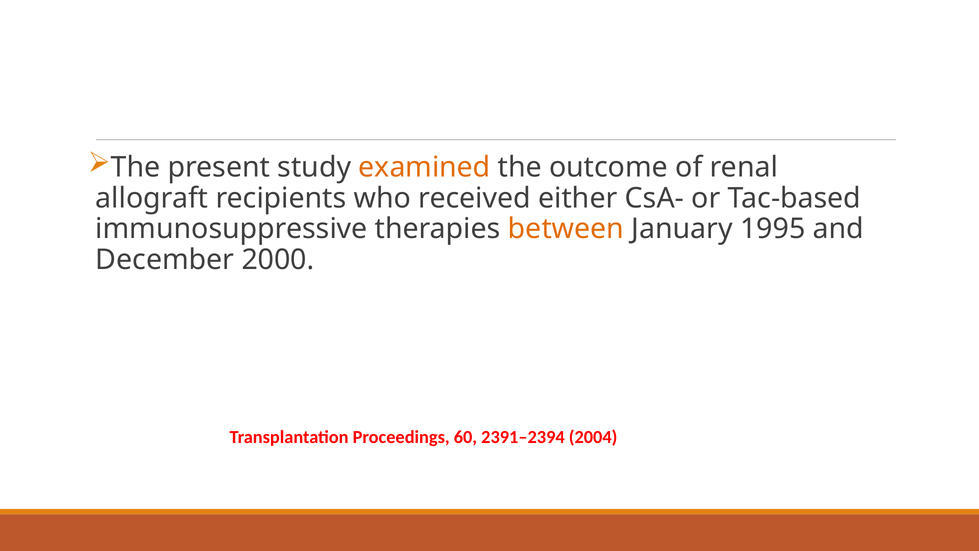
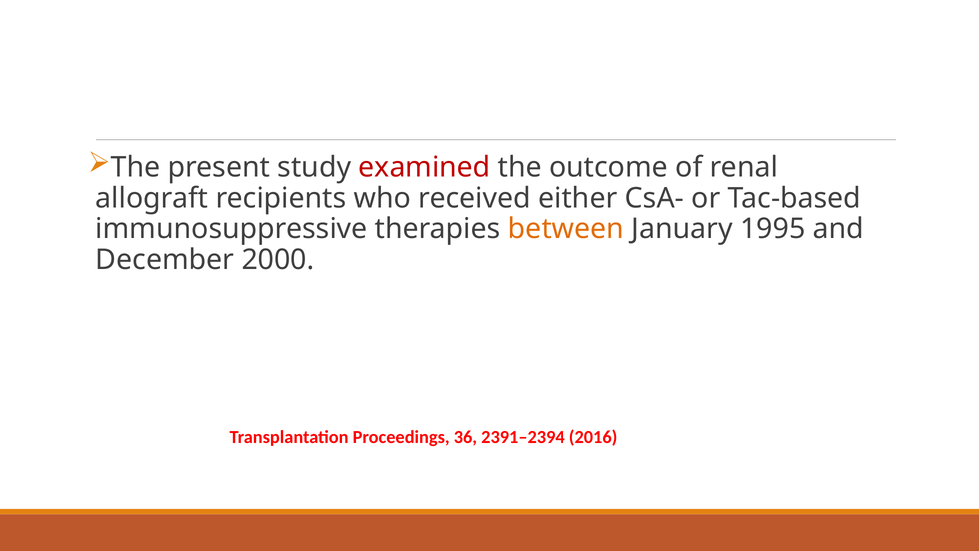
examined colour: orange -> red (425, 167)
60: 60 -> 36 (465, 437)
2004: 2004 -> 2016 (593, 437)
